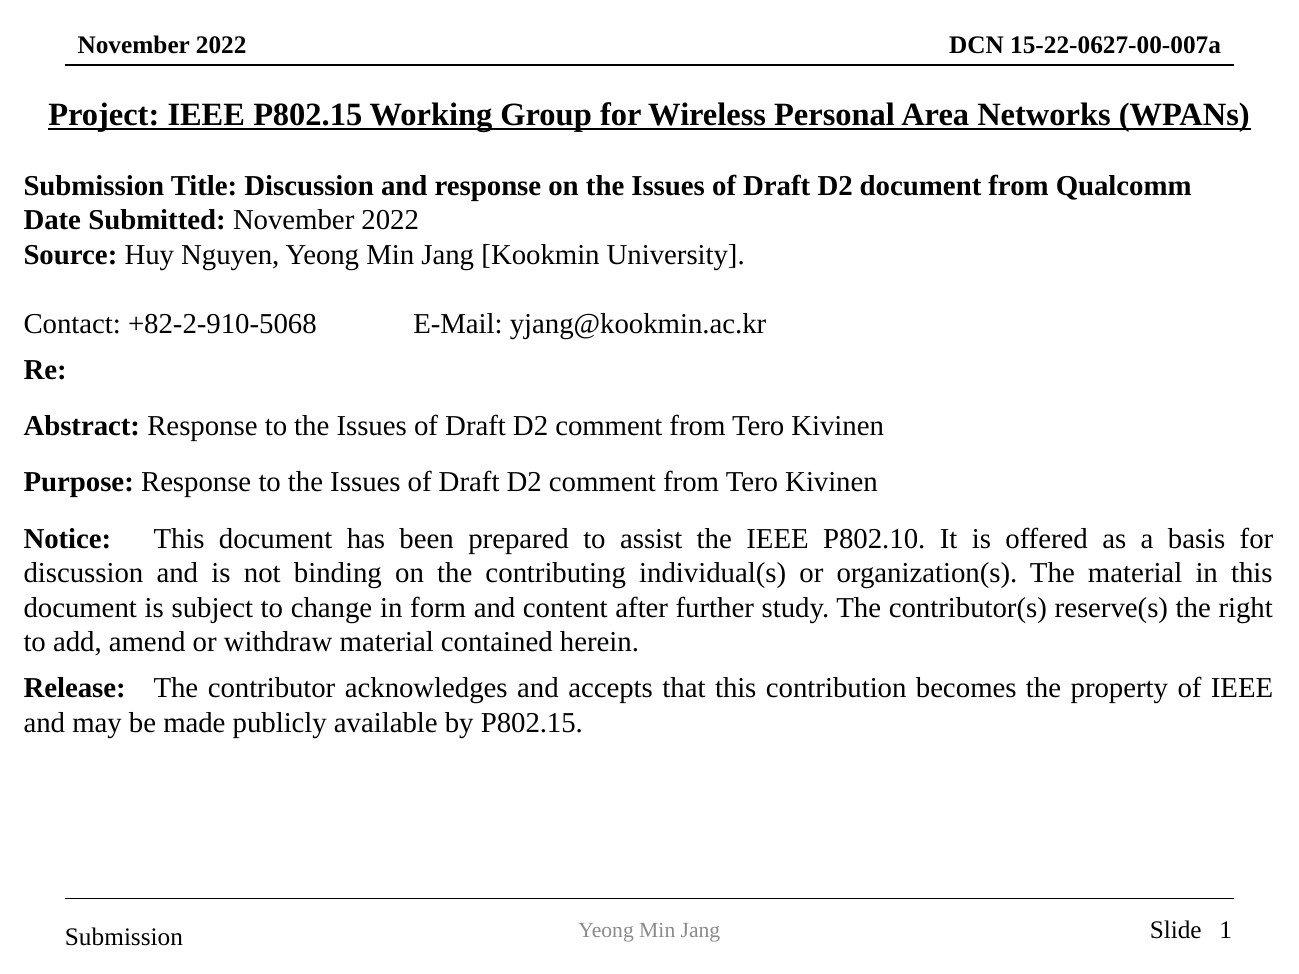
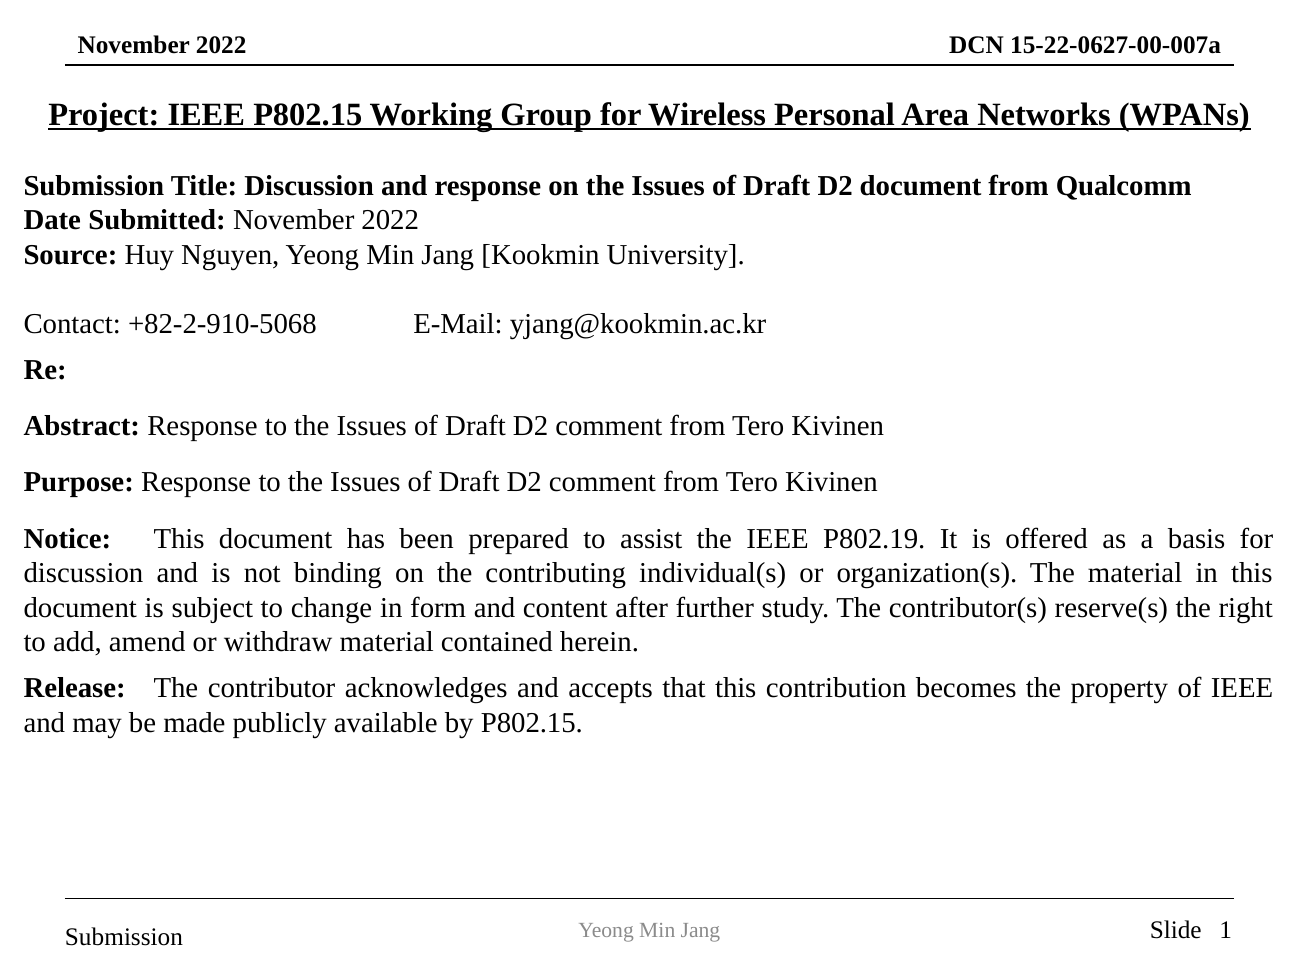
P802.10: P802.10 -> P802.19 (874, 539)
